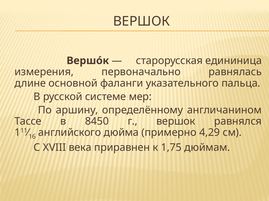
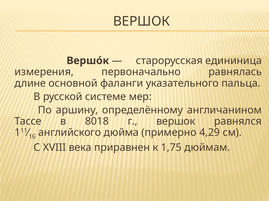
8450: 8450 -> 8018 (97, 122)
